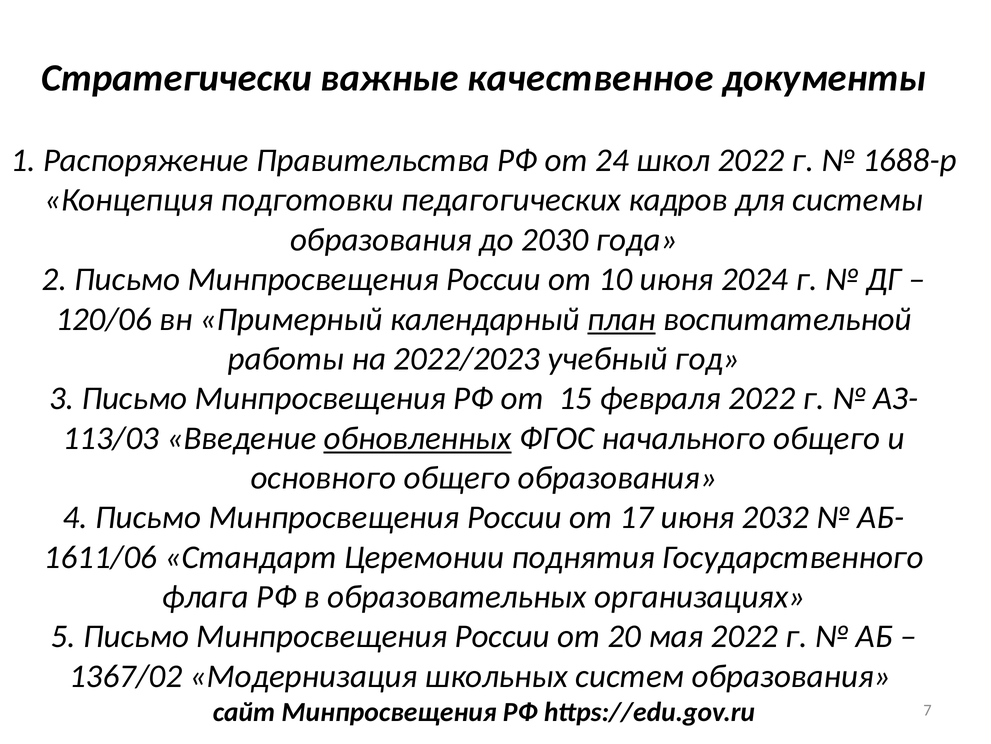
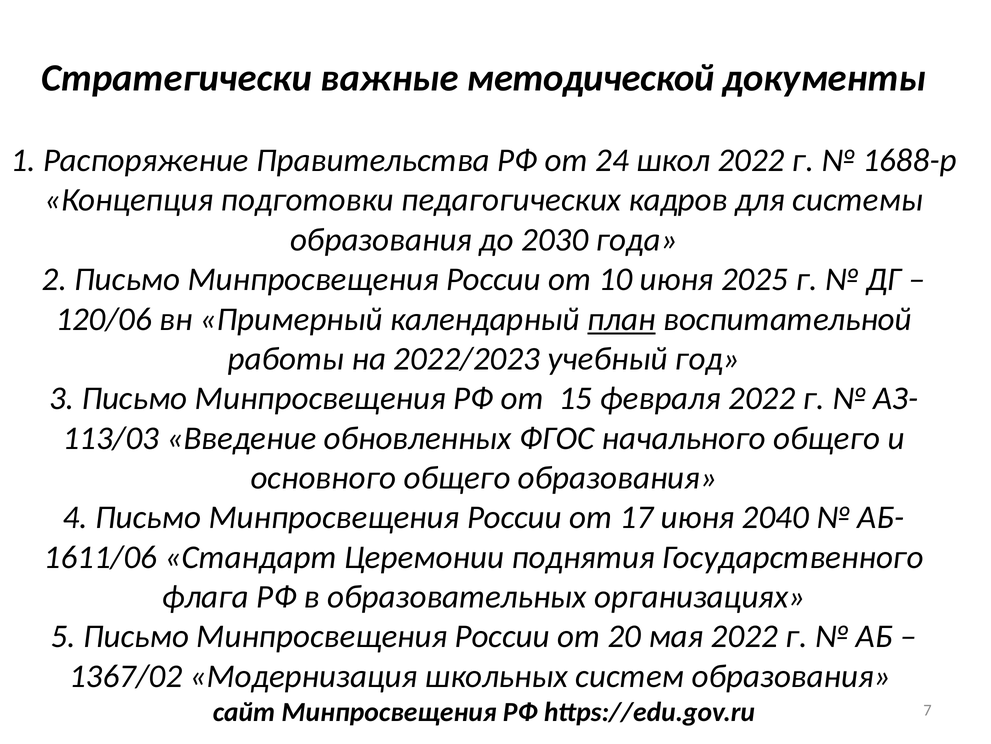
качественное: качественное -> методической (591, 78)
2024: 2024 -> 2025 (755, 279)
обновленных underline: present -> none (418, 438)
2032: 2032 -> 2040 (775, 517)
